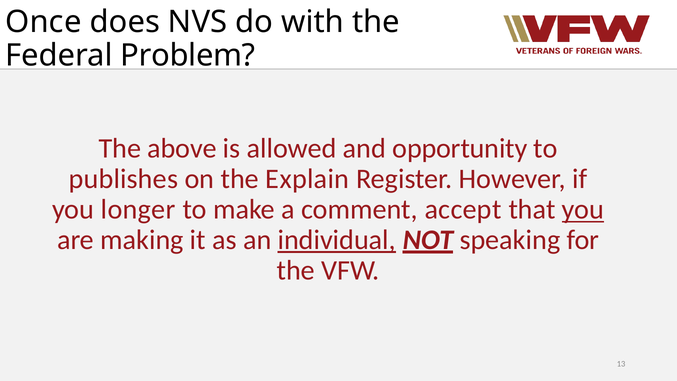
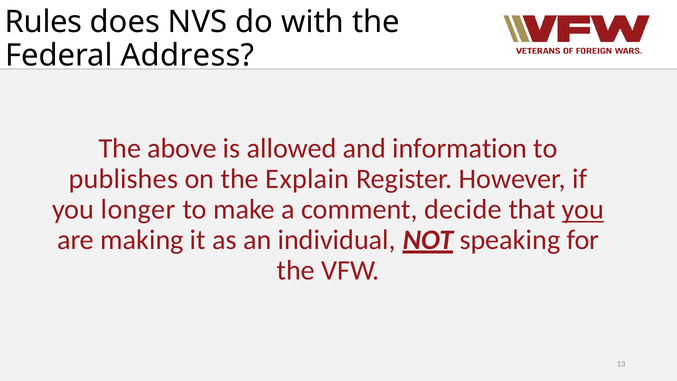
Once: Once -> Rules (44, 22)
Problem: Problem -> Address (188, 56)
opportunity: opportunity -> information (460, 148)
accept: accept -> decide (463, 209)
individual underline: present -> none (337, 240)
